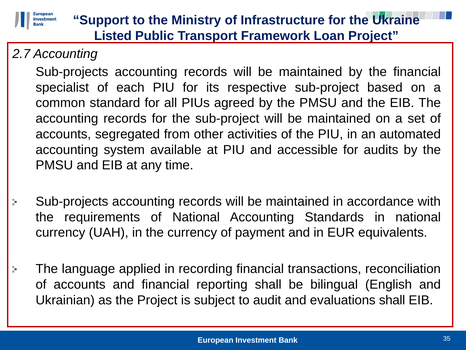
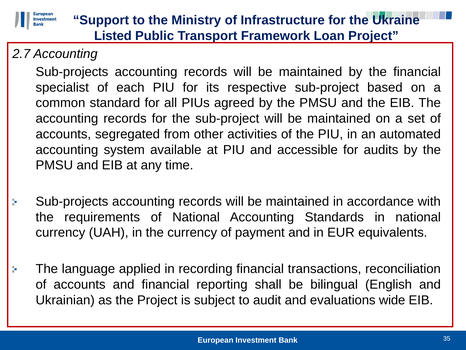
evaluations shall: shall -> wide (392, 300)
